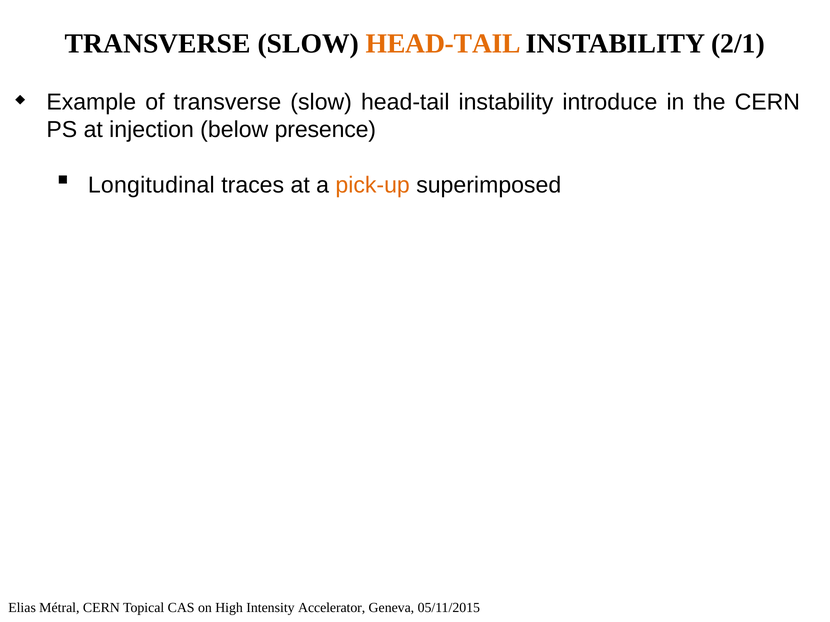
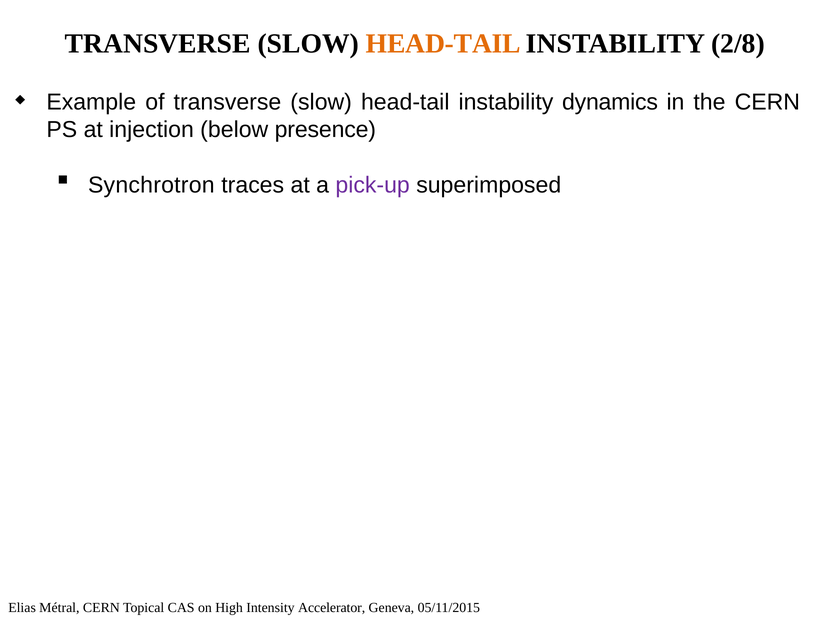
2/1: 2/1 -> 2/8 (738, 43)
introduce: introduce -> dynamics (610, 102)
Longitudinal: Longitudinal -> Synchrotron (151, 185)
pick-up colour: orange -> purple (373, 185)
